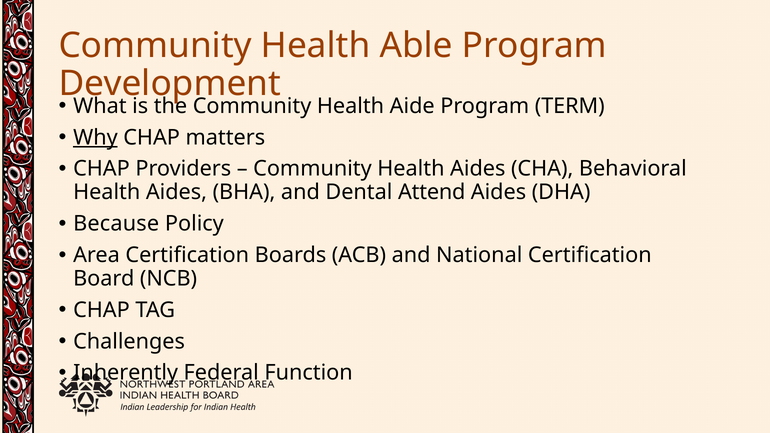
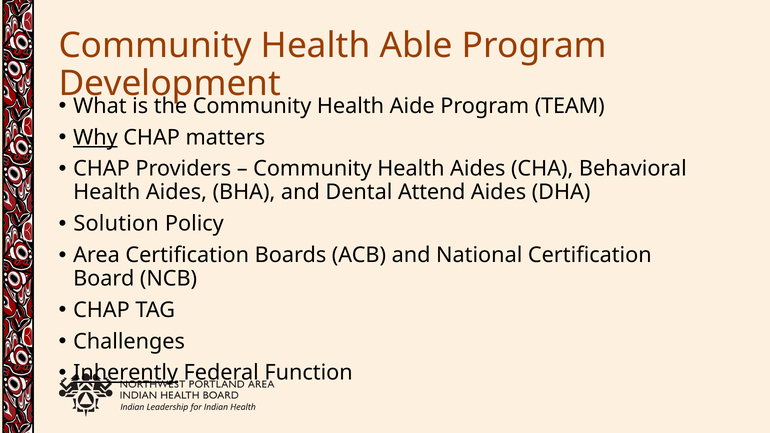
TERM: TERM -> TEAM (570, 106)
Because: Because -> Solution (116, 224)
Inherently underline: none -> present (126, 373)
